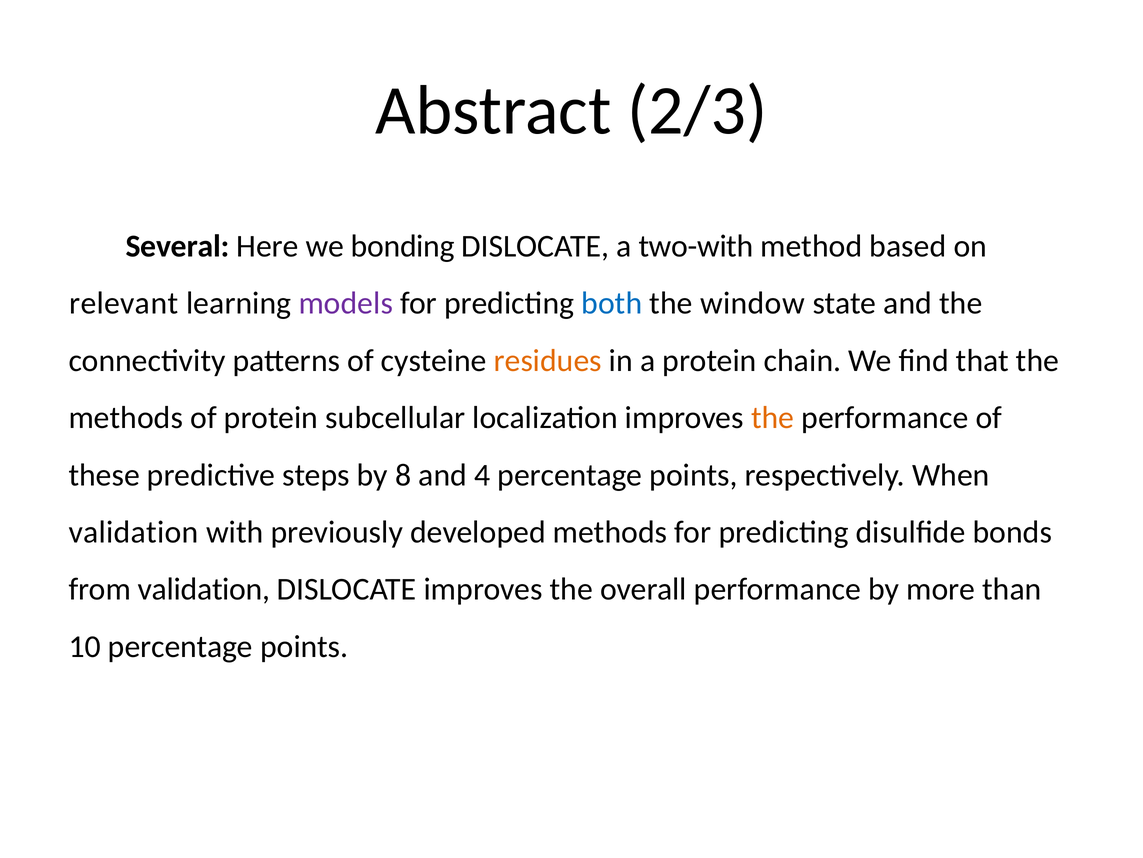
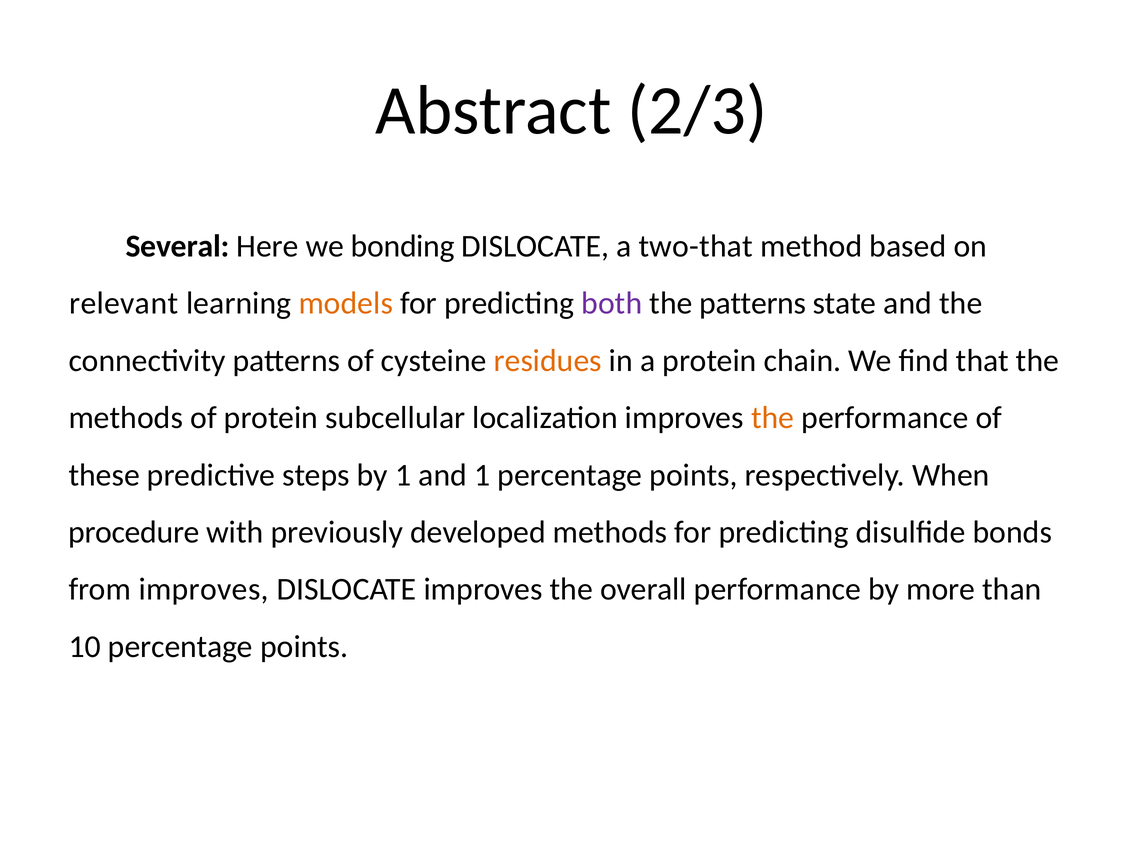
two-with: two-with -> two-that (696, 246)
models colour: purple -> orange (346, 303)
both colour: blue -> purple (612, 303)
the window: window -> patterns (753, 303)
by 8: 8 -> 1 (403, 475)
and 4: 4 -> 1 (482, 475)
validation: validation -> procedure (134, 532)
from validation: validation -> improves (204, 589)
